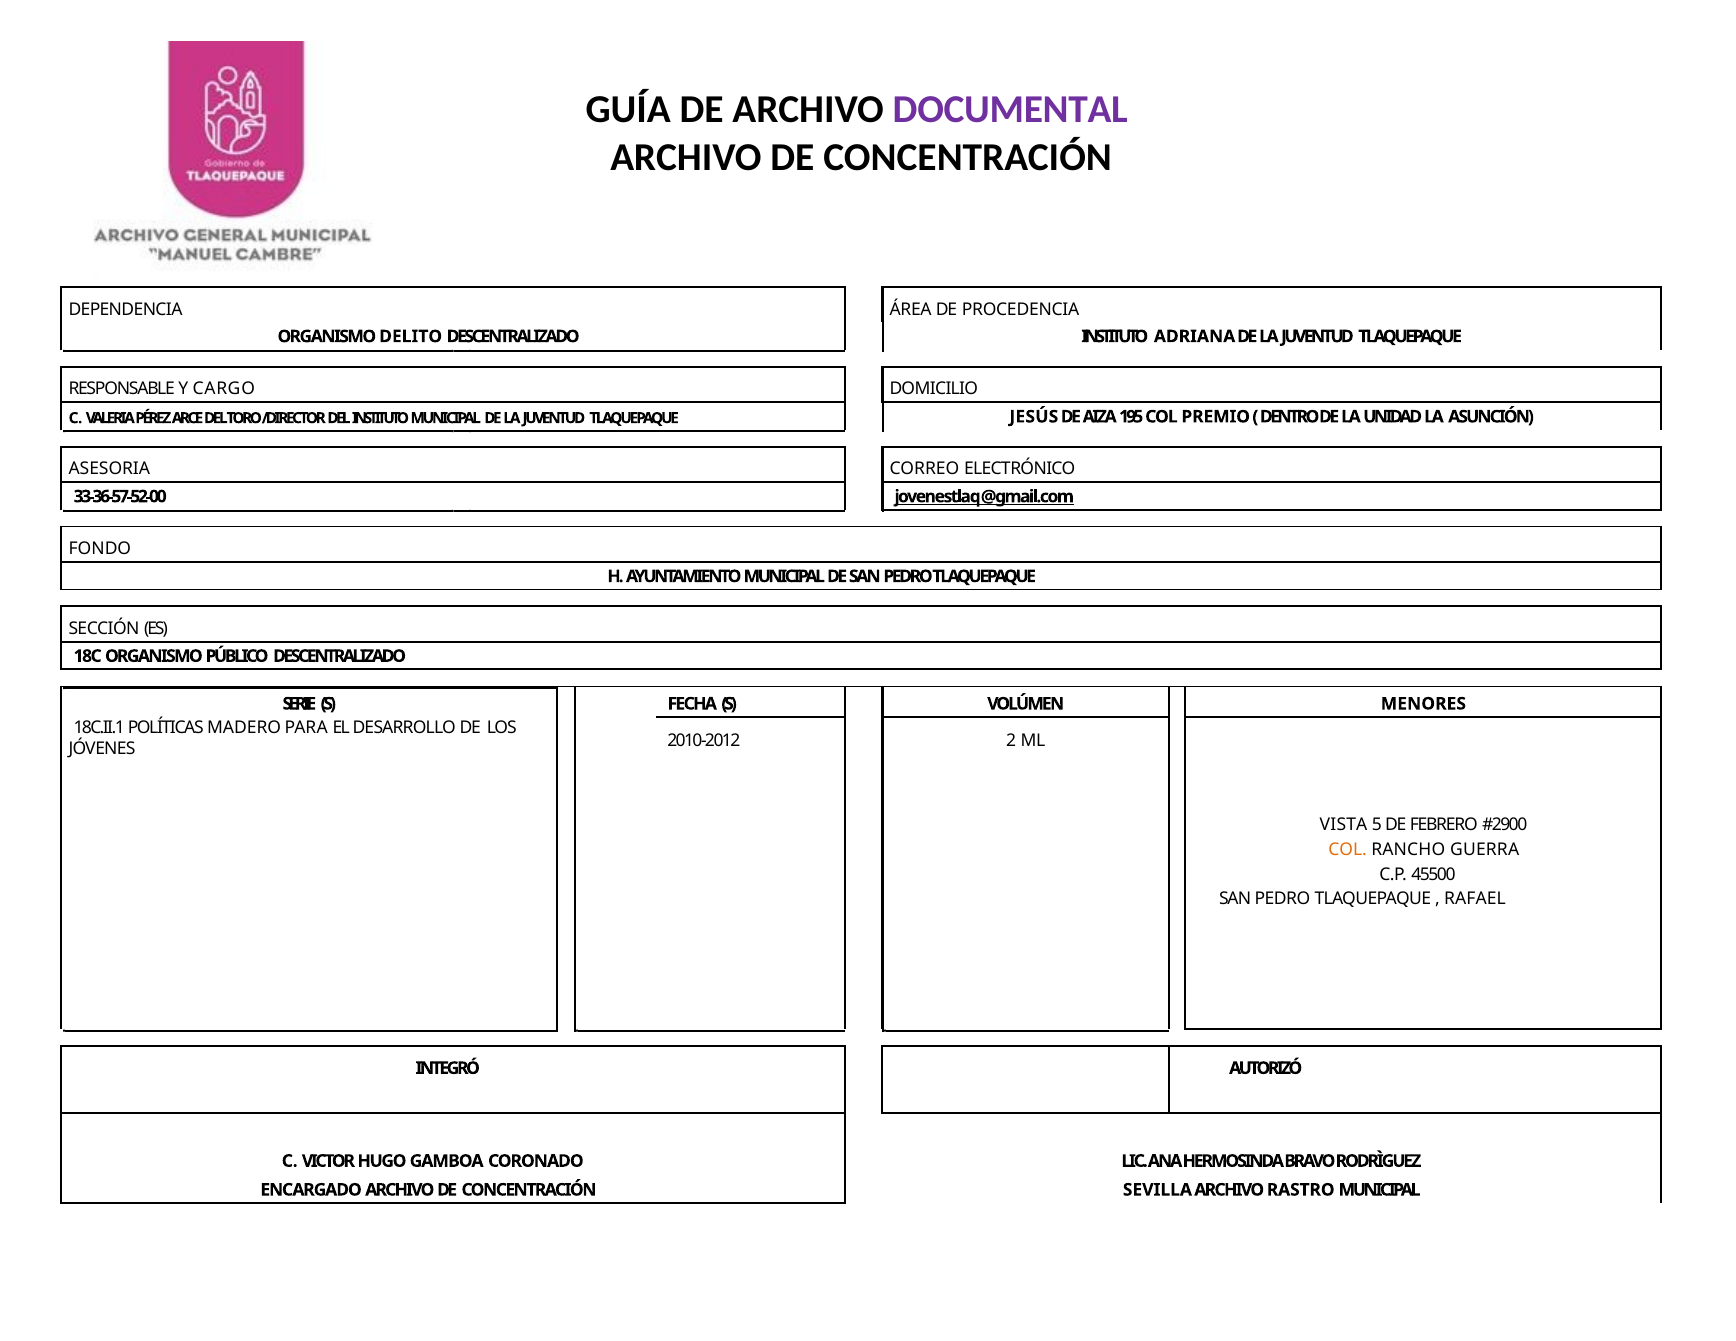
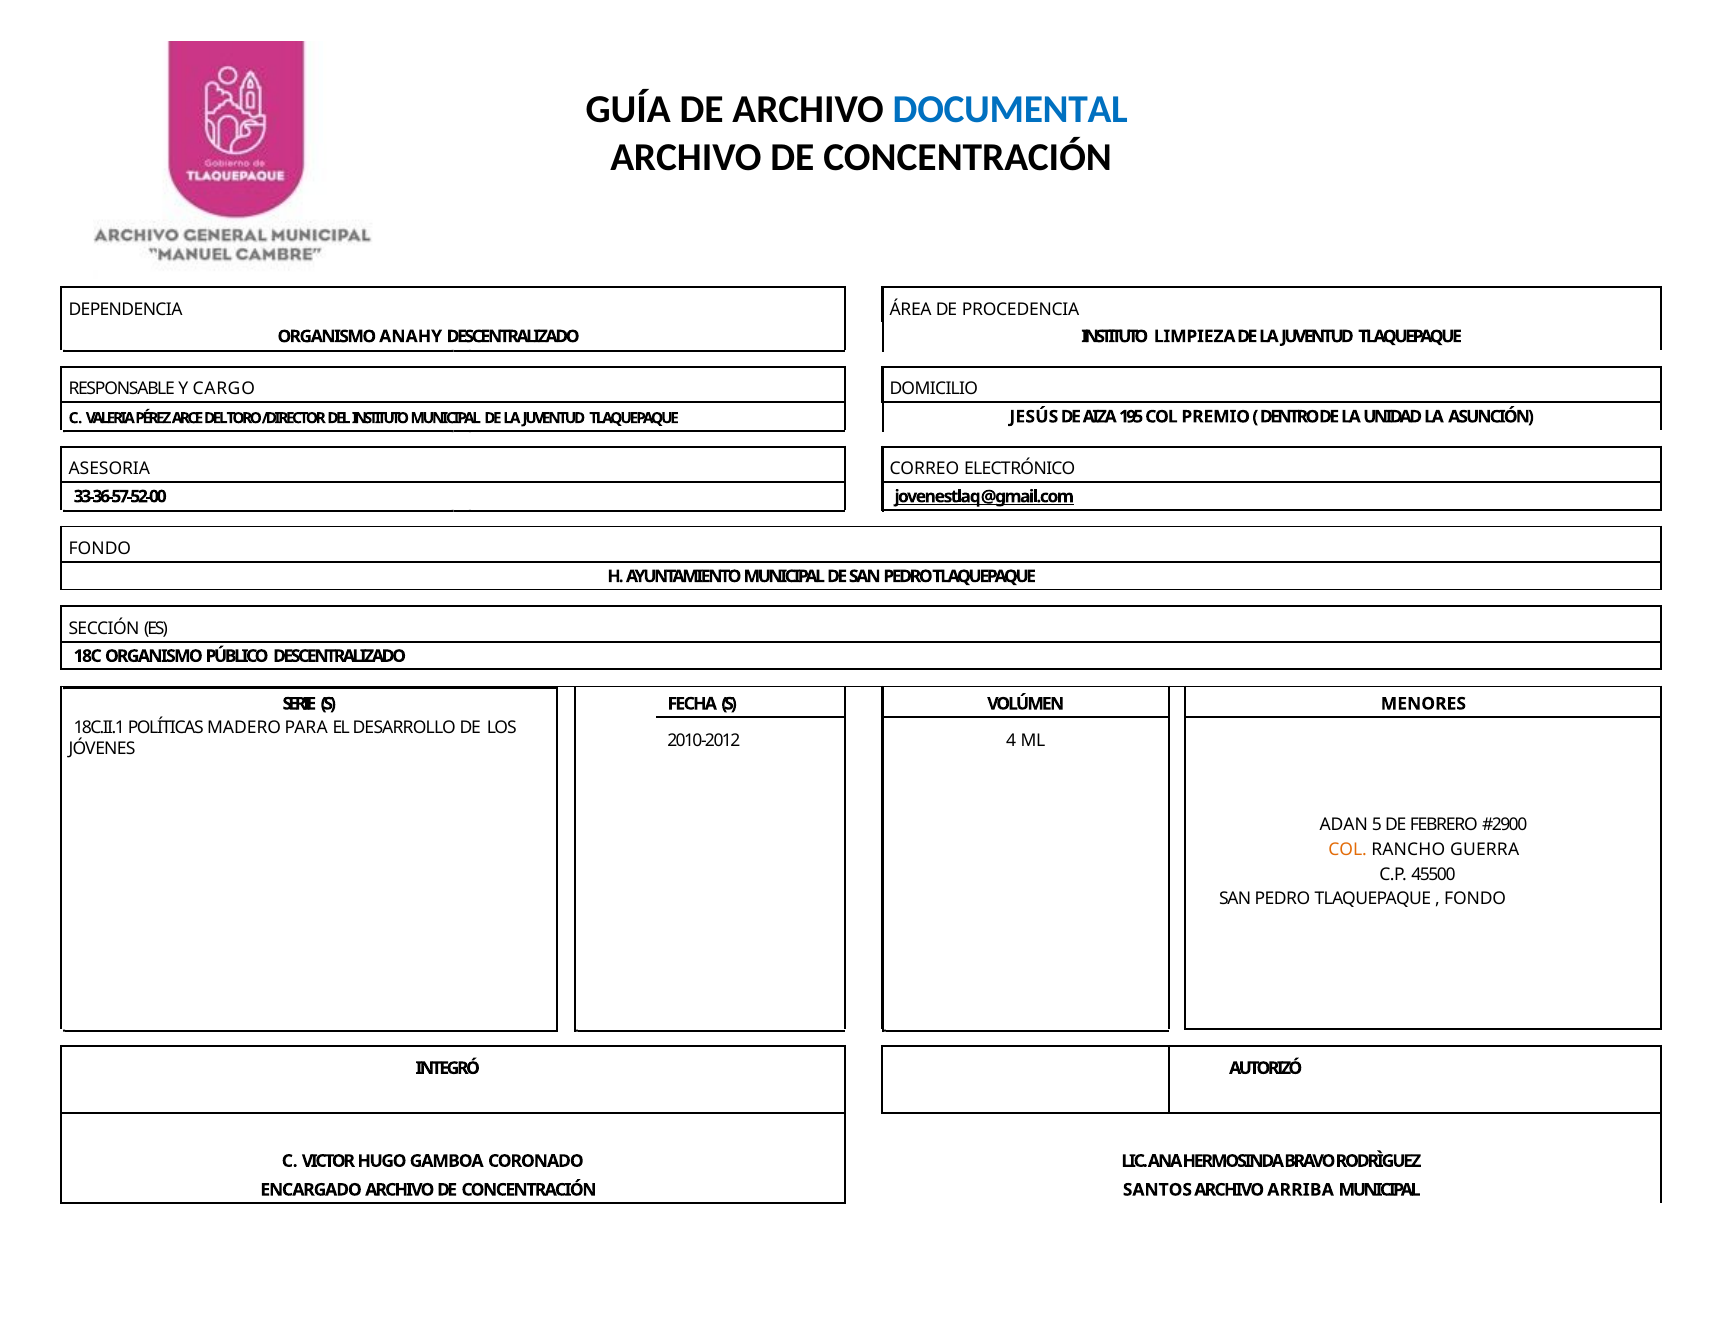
DOCUMENTAL colour: purple -> blue (1010, 110)
DELITO: DELITO -> ANAHY (411, 337)
ADRIANA: ADRIANA -> LIMPIEZA (1195, 337)
2: 2 -> 4 (1011, 741)
VISTA: VISTA -> ADAN (1344, 825)
RAFAEL: RAFAEL -> FONDO (1475, 899)
SEVILLA: SEVILLA -> SANTOS (1157, 1190)
RASTRO: RASTRO -> ARRIBA (1301, 1190)
